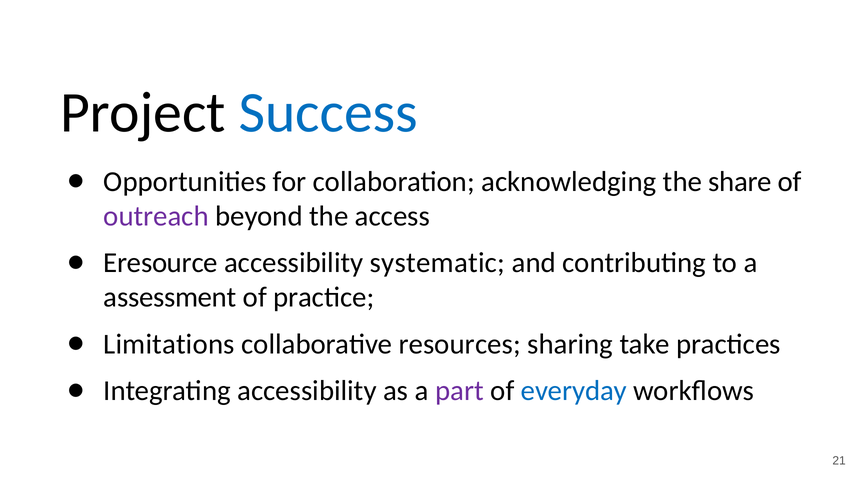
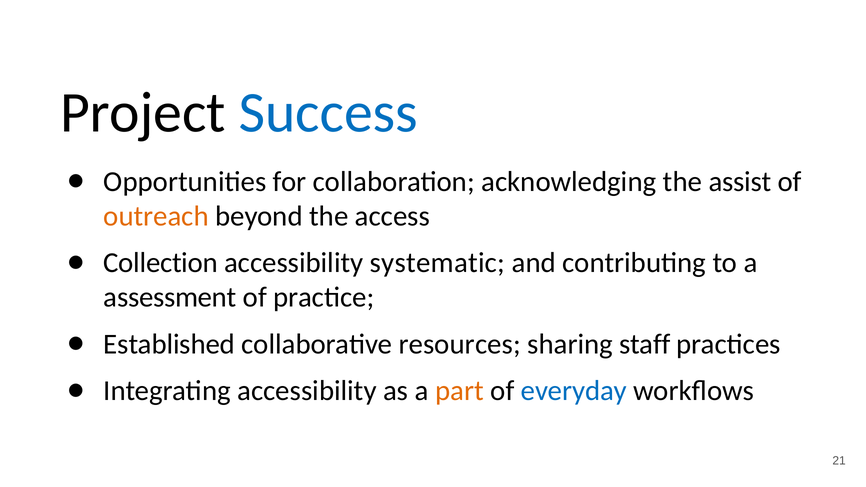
share: share -> assist (740, 182)
outreach colour: purple -> orange (156, 216)
Eresource: Eresource -> Collection (161, 263)
Limitations: Limitations -> Established (169, 344)
take: take -> staff (645, 344)
part colour: purple -> orange (459, 391)
